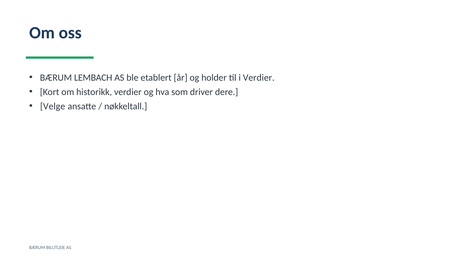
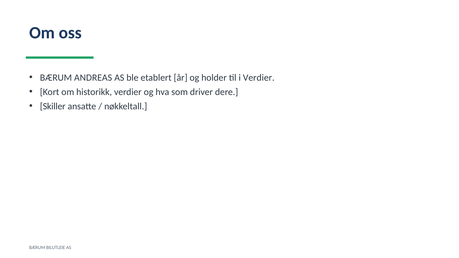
LEMBACH: LEMBACH -> ANDREAS (93, 78)
Velge: Velge -> Skiller (53, 106)
